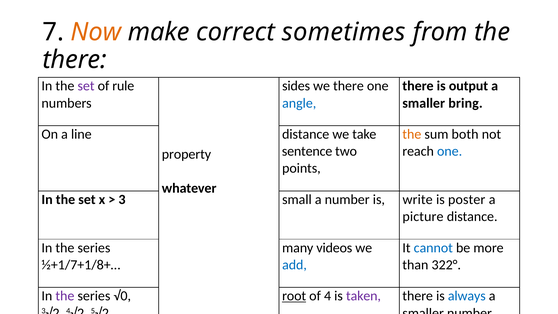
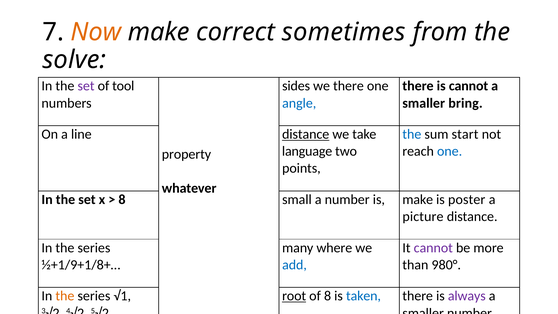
there: there -> solve (74, 60)
rule: rule -> tool (123, 86)
is output: output -> cannot (469, 86)
distance underline: none -> present (306, 134)
the colour: orange -> blue (412, 134)
both: both -> start (465, 134)
sentence: sentence -> language (307, 151)
3: 3 -> 8 (122, 199)
is write: write -> make (418, 199)
videos: videos -> where (334, 248)
cannot colour: blue -> purple (433, 248)
½+1/7+1/8+…: ½+1/7+1/8+… -> ½+1/9+1/8+… (81, 265)
322°: 322° -> 980° (446, 265)
the colour: purple -> orange (65, 296)
√0: √0 -> √1 (122, 296)
of 4: 4 -> 8 (328, 296)
taken colour: purple -> blue (363, 296)
always colour: blue -> purple (467, 296)
